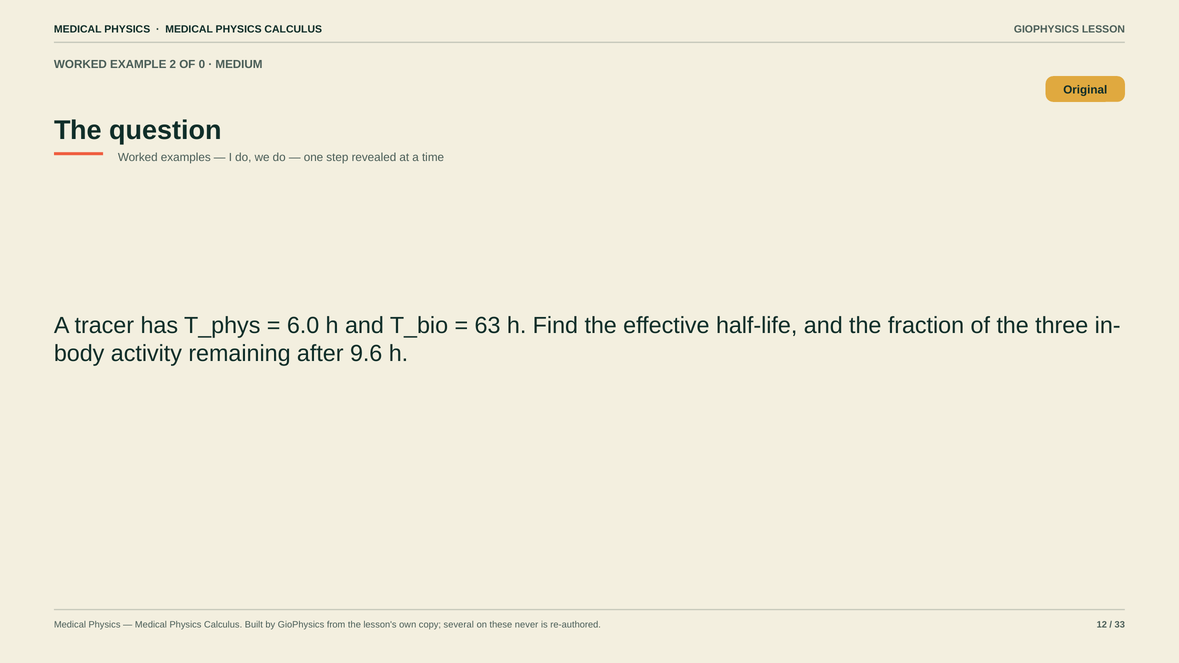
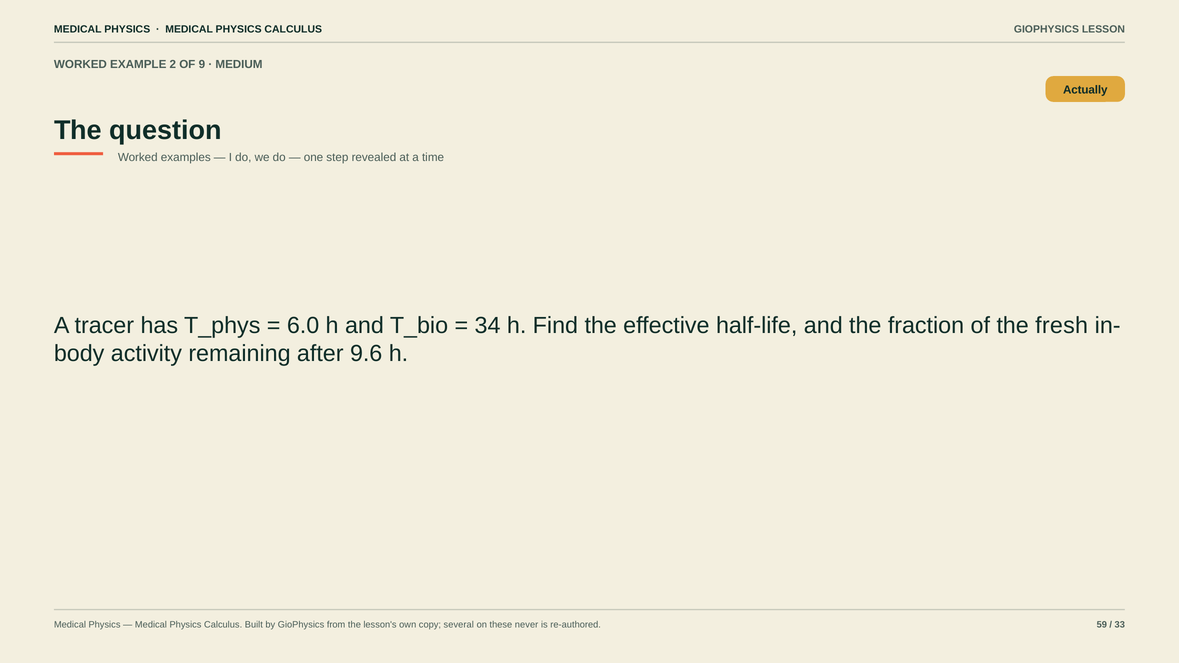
0: 0 -> 9 (202, 64)
Original: Original -> Actually (1085, 90)
63: 63 -> 34 (488, 326)
three: three -> fresh (1062, 326)
12: 12 -> 59 (1102, 625)
